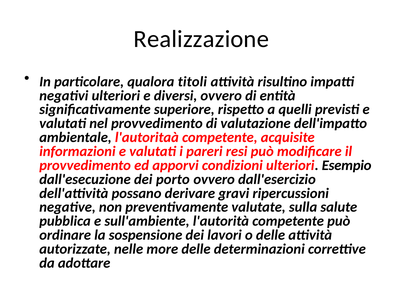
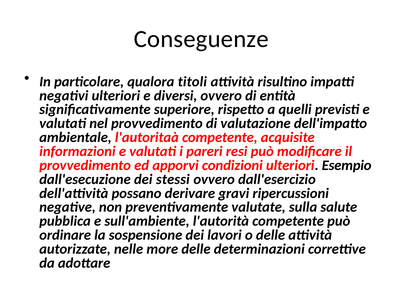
Realizzazione: Realizzazione -> Conseguenze (201, 39)
porto: porto -> stessi (173, 179)
